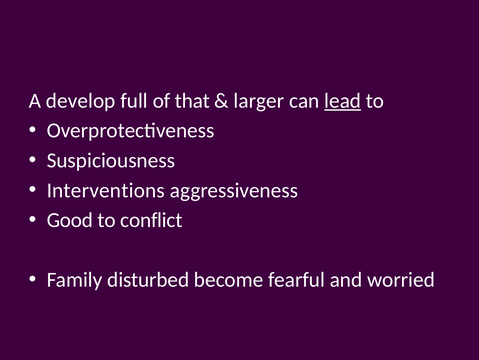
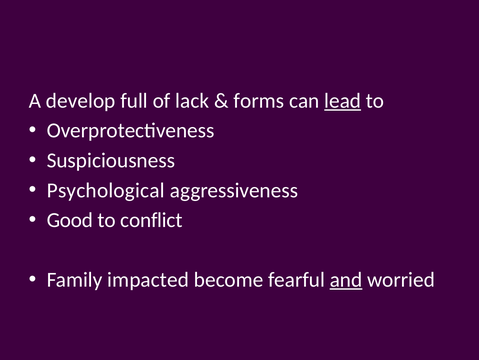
that: that -> lack (192, 100)
larger: larger -> forms (259, 100)
Interventions: Interventions -> Psychological (106, 190)
disturbed: disturbed -> impacted (148, 279)
and underline: none -> present (346, 279)
